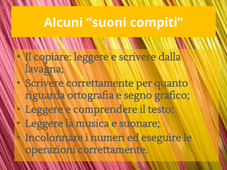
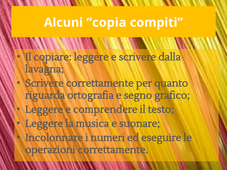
suoni: suoni -> copia (106, 23)
